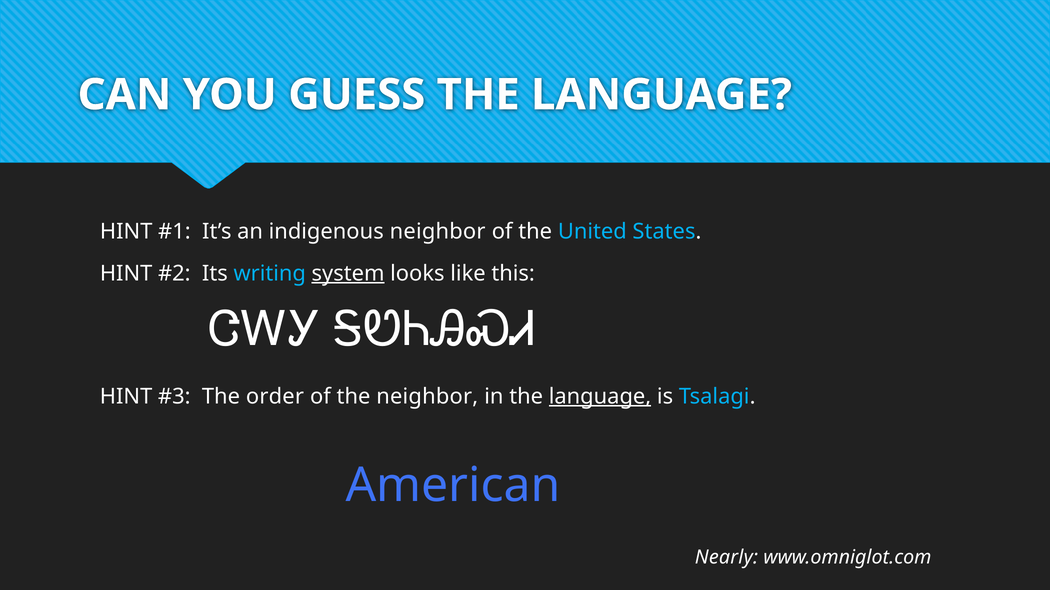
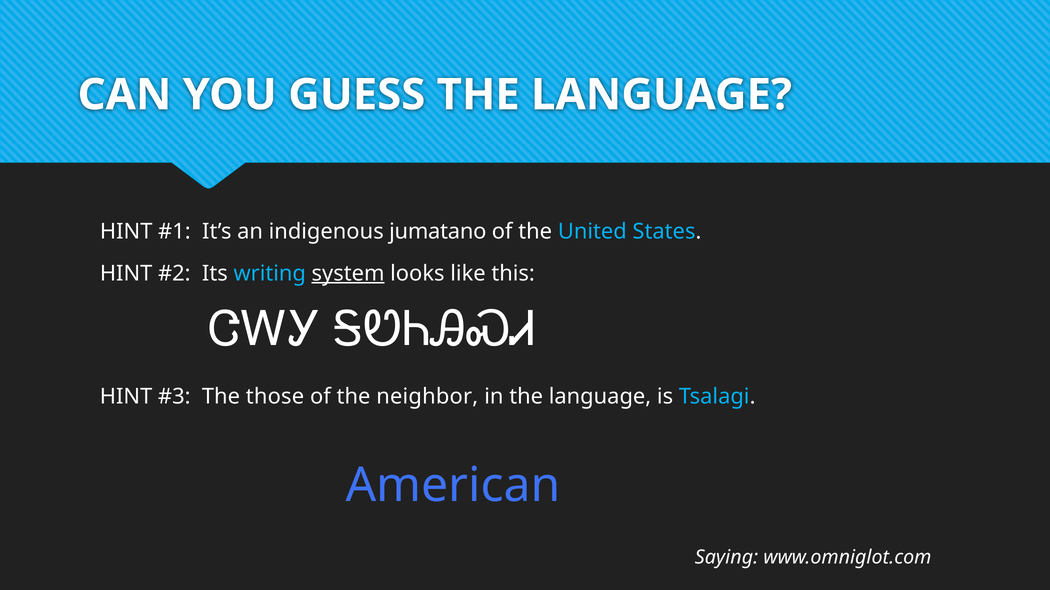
indigenous neighbor: neighbor -> jumatano (438, 232)
order: order -> those (275, 397)
language underline: present -> none (600, 397)
Nearly: Nearly -> Saying (727, 558)
